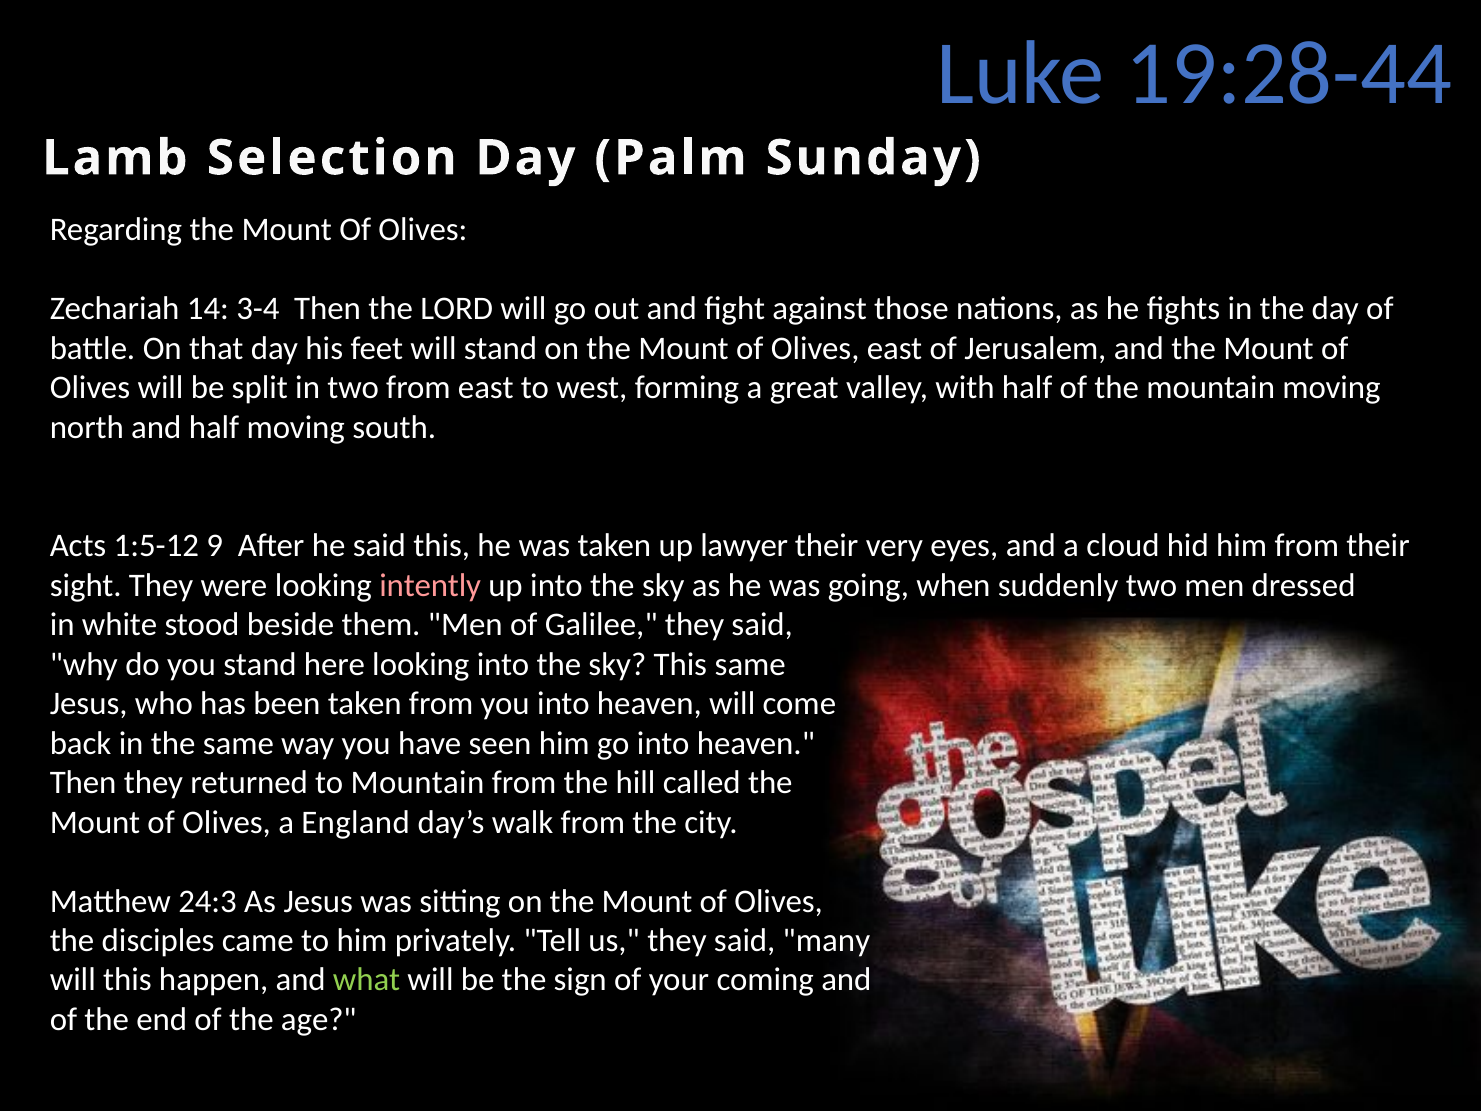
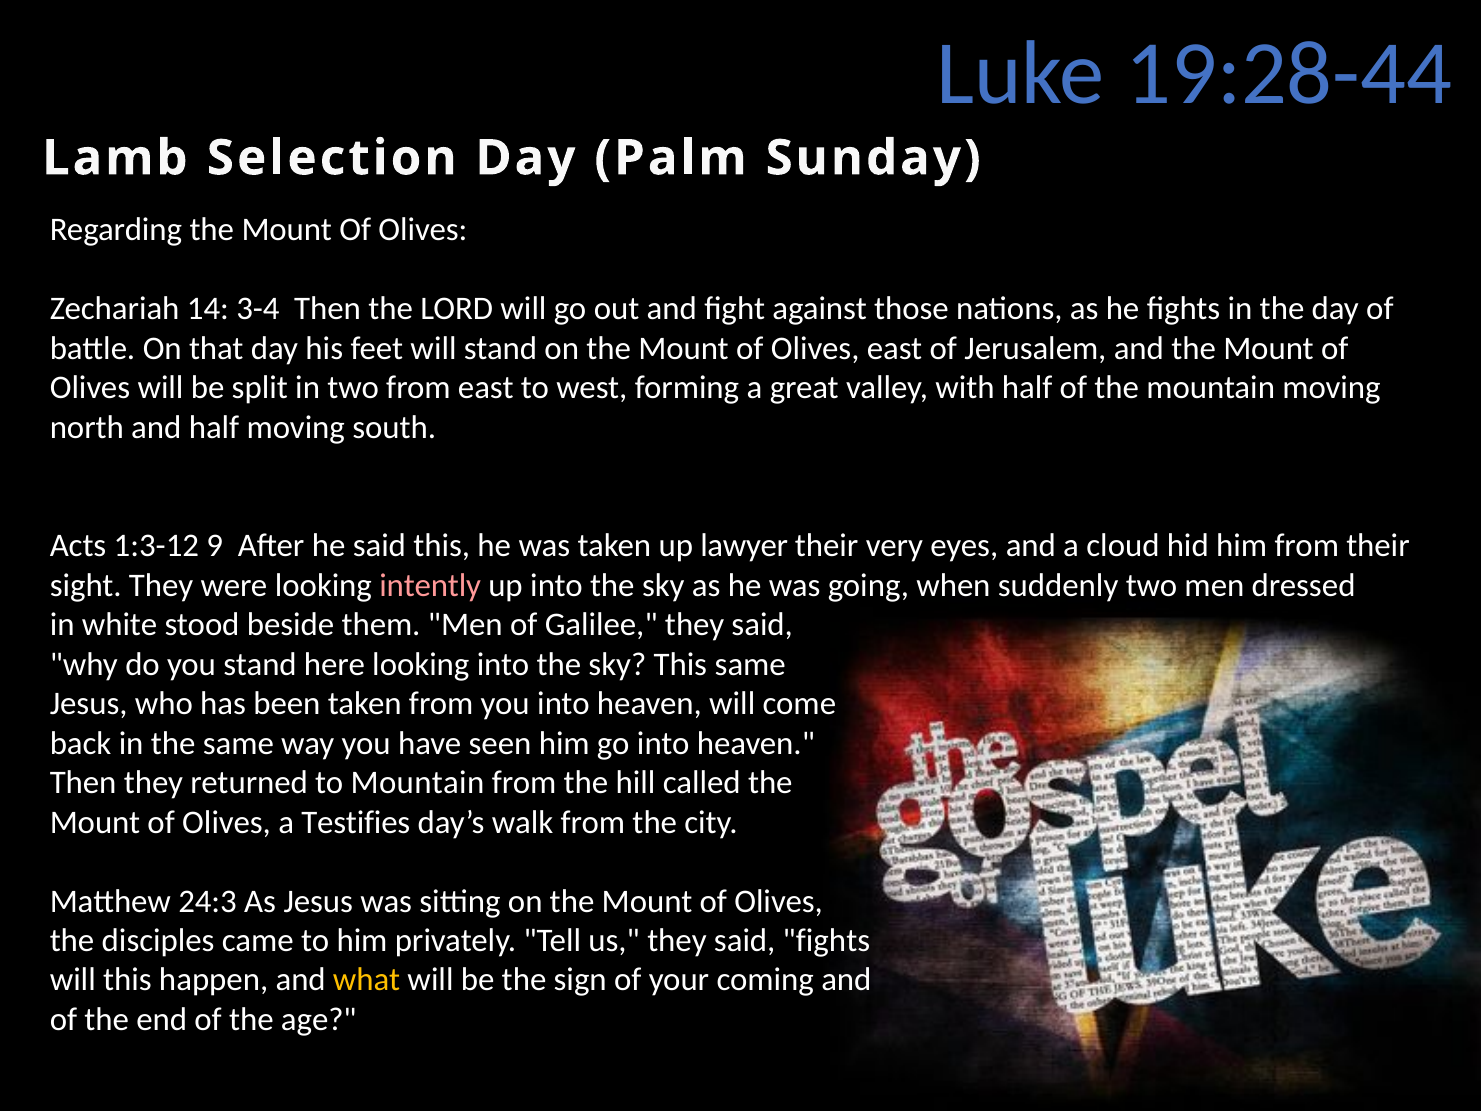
1:5-12: 1:5-12 -> 1:3-12 (156, 546)
England: England -> Testifies (356, 822)
said many: many -> fights (826, 940)
what colour: light green -> yellow (367, 980)
